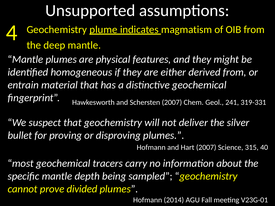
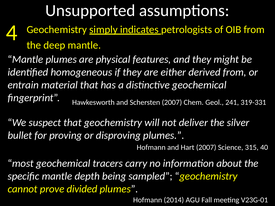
plume: plume -> simply (104, 30)
magmatism: magmatism -> petrologists (187, 30)
